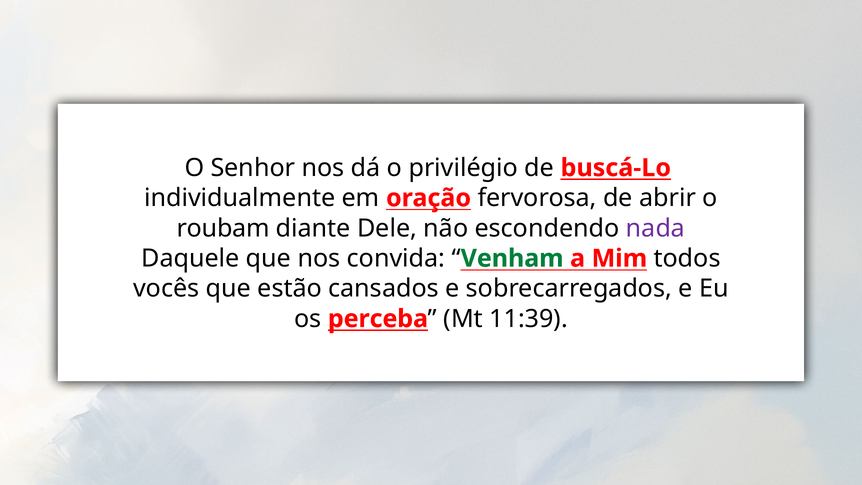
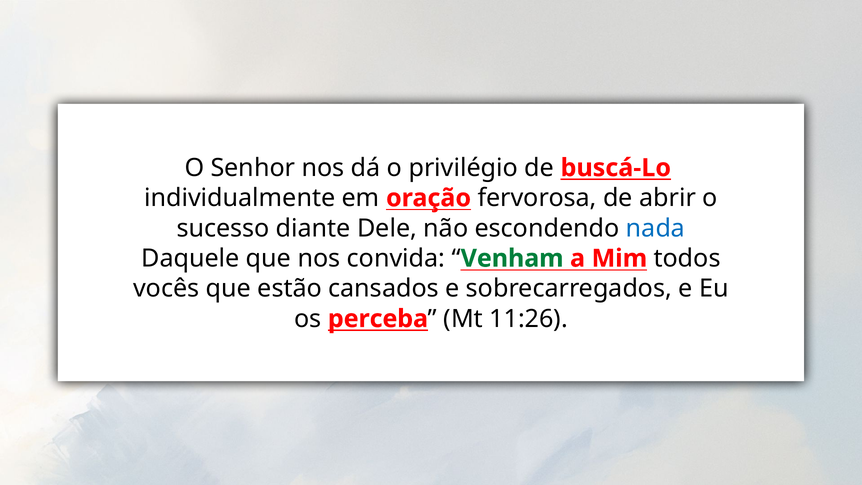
roubam: roubam -> sucesso (223, 228)
nada colour: purple -> blue (656, 228)
11:39: 11:39 -> 11:26 (529, 319)
